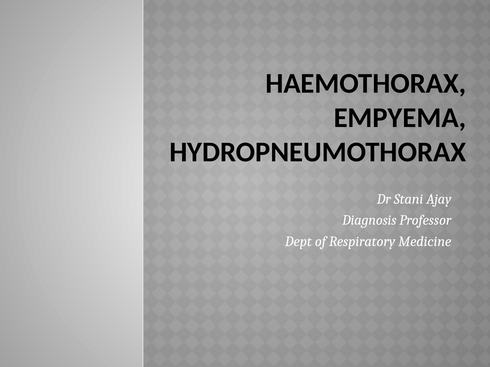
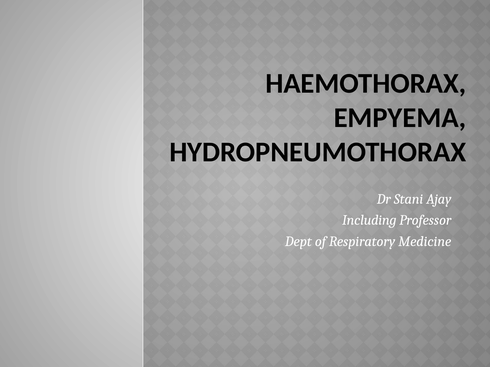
Diagnosis: Diagnosis -> Including (369, 221)
